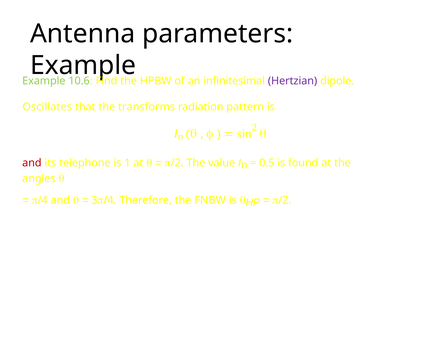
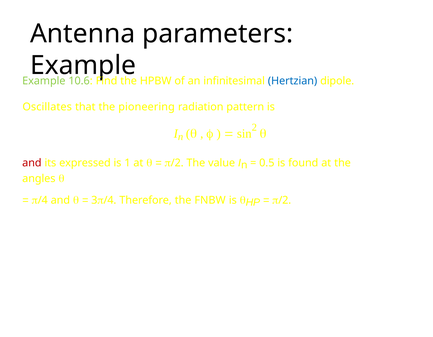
Hertzian colour: purple -> blue (293, 81)
transforms: transforms -> pioneering (147, 107)
telephone: telephone -> expressed (85, 163)
